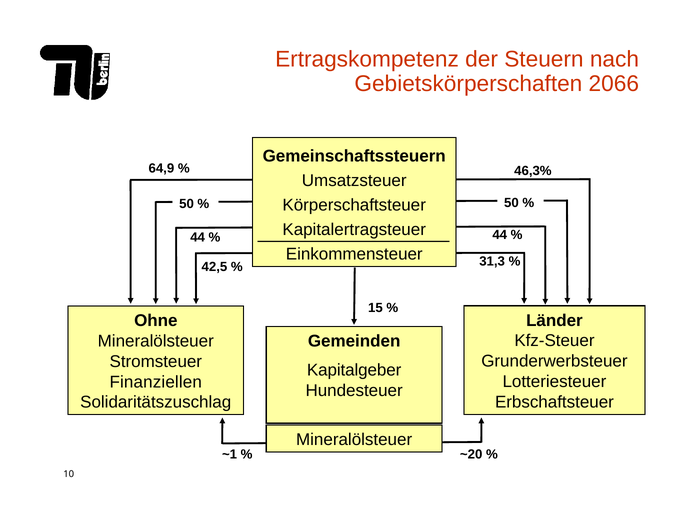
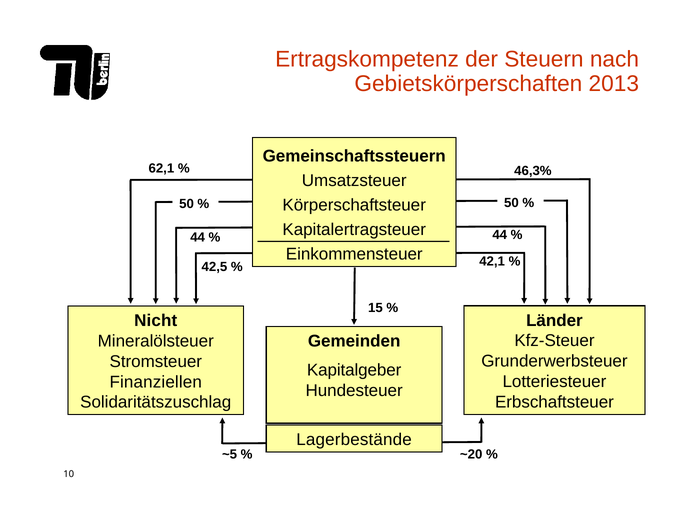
2066: 2066 -> 2013 (614, 84)
64,9: 64,9 -> 62,1 (161, 169)
31,3: 31,3 -> 42,1 (492, 262)
Ohne: Ohne -> Nicht (156, 321)
Mineralölsteuer: Mineralölsteuer -> Lagerbestände (354, 440)
~1: ~1 -> ~5 (230, 454)
